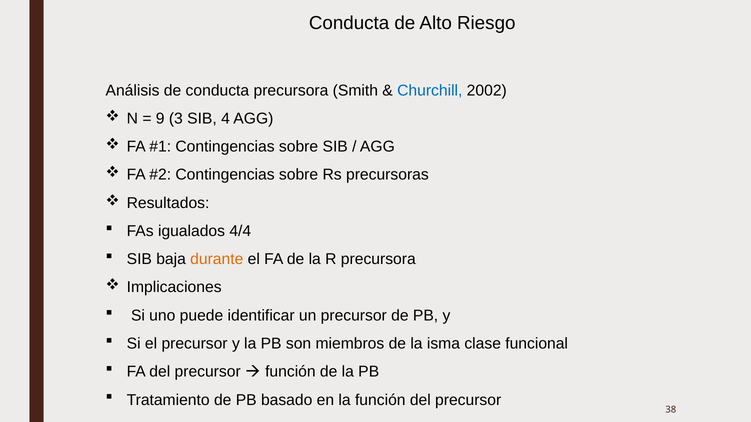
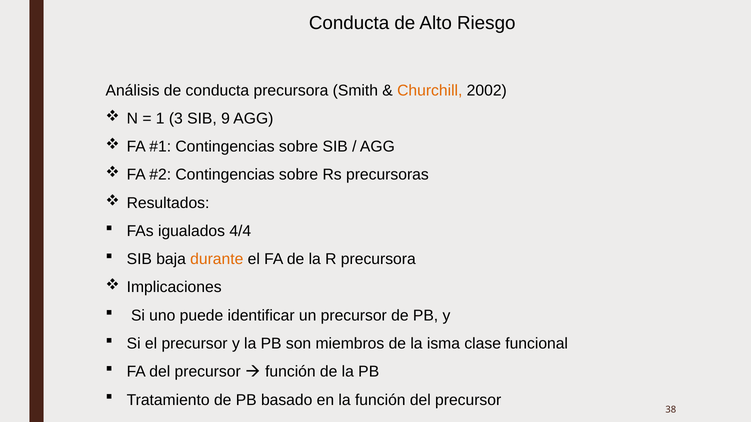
Churchill colour: blue -> orange (430, 90)
9: 9 -> 1 (160, 119)
4: 4 -> 9 (226, 119)
